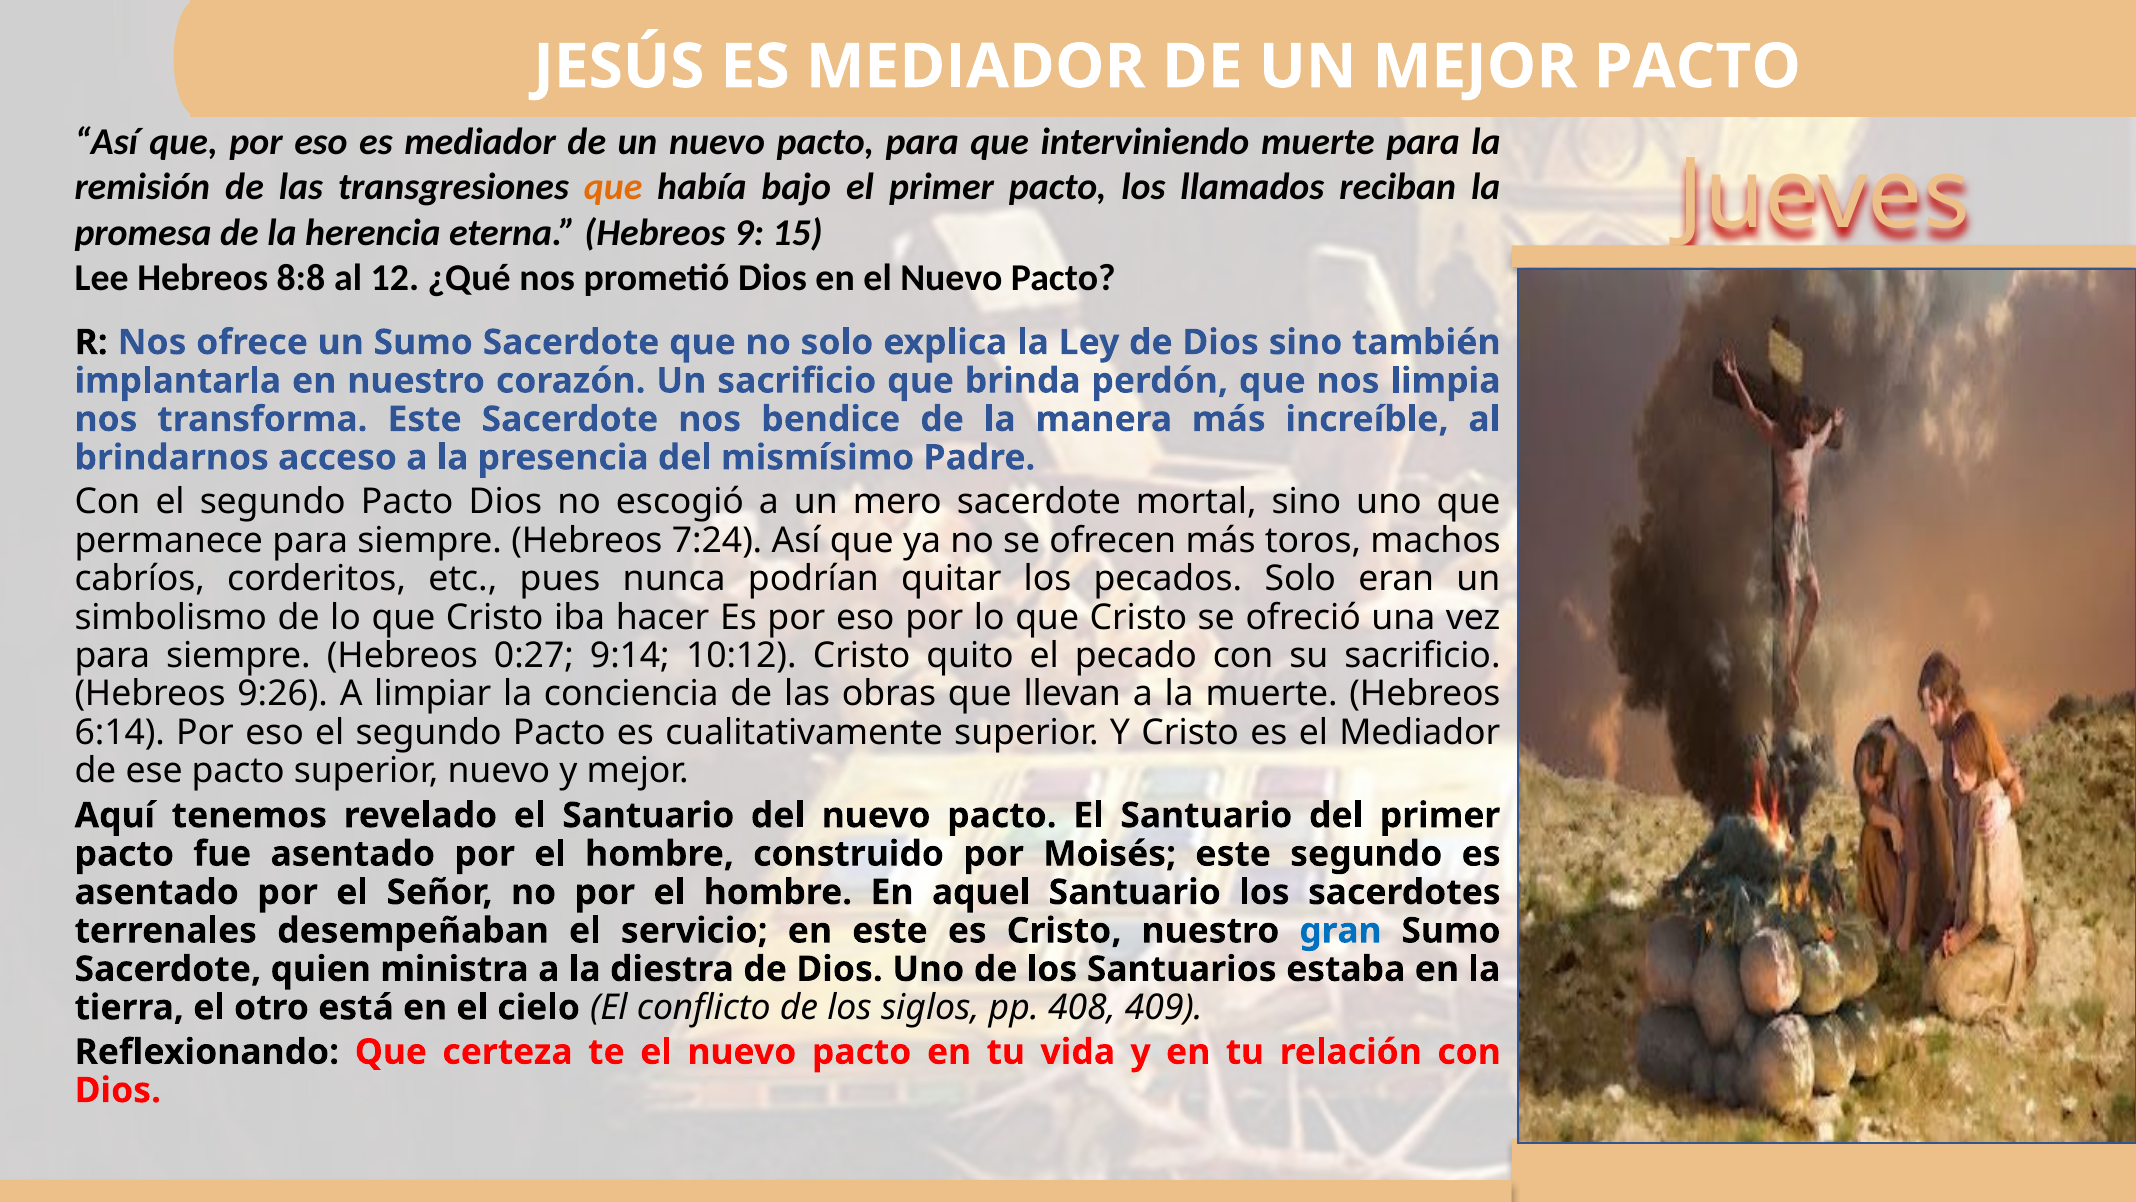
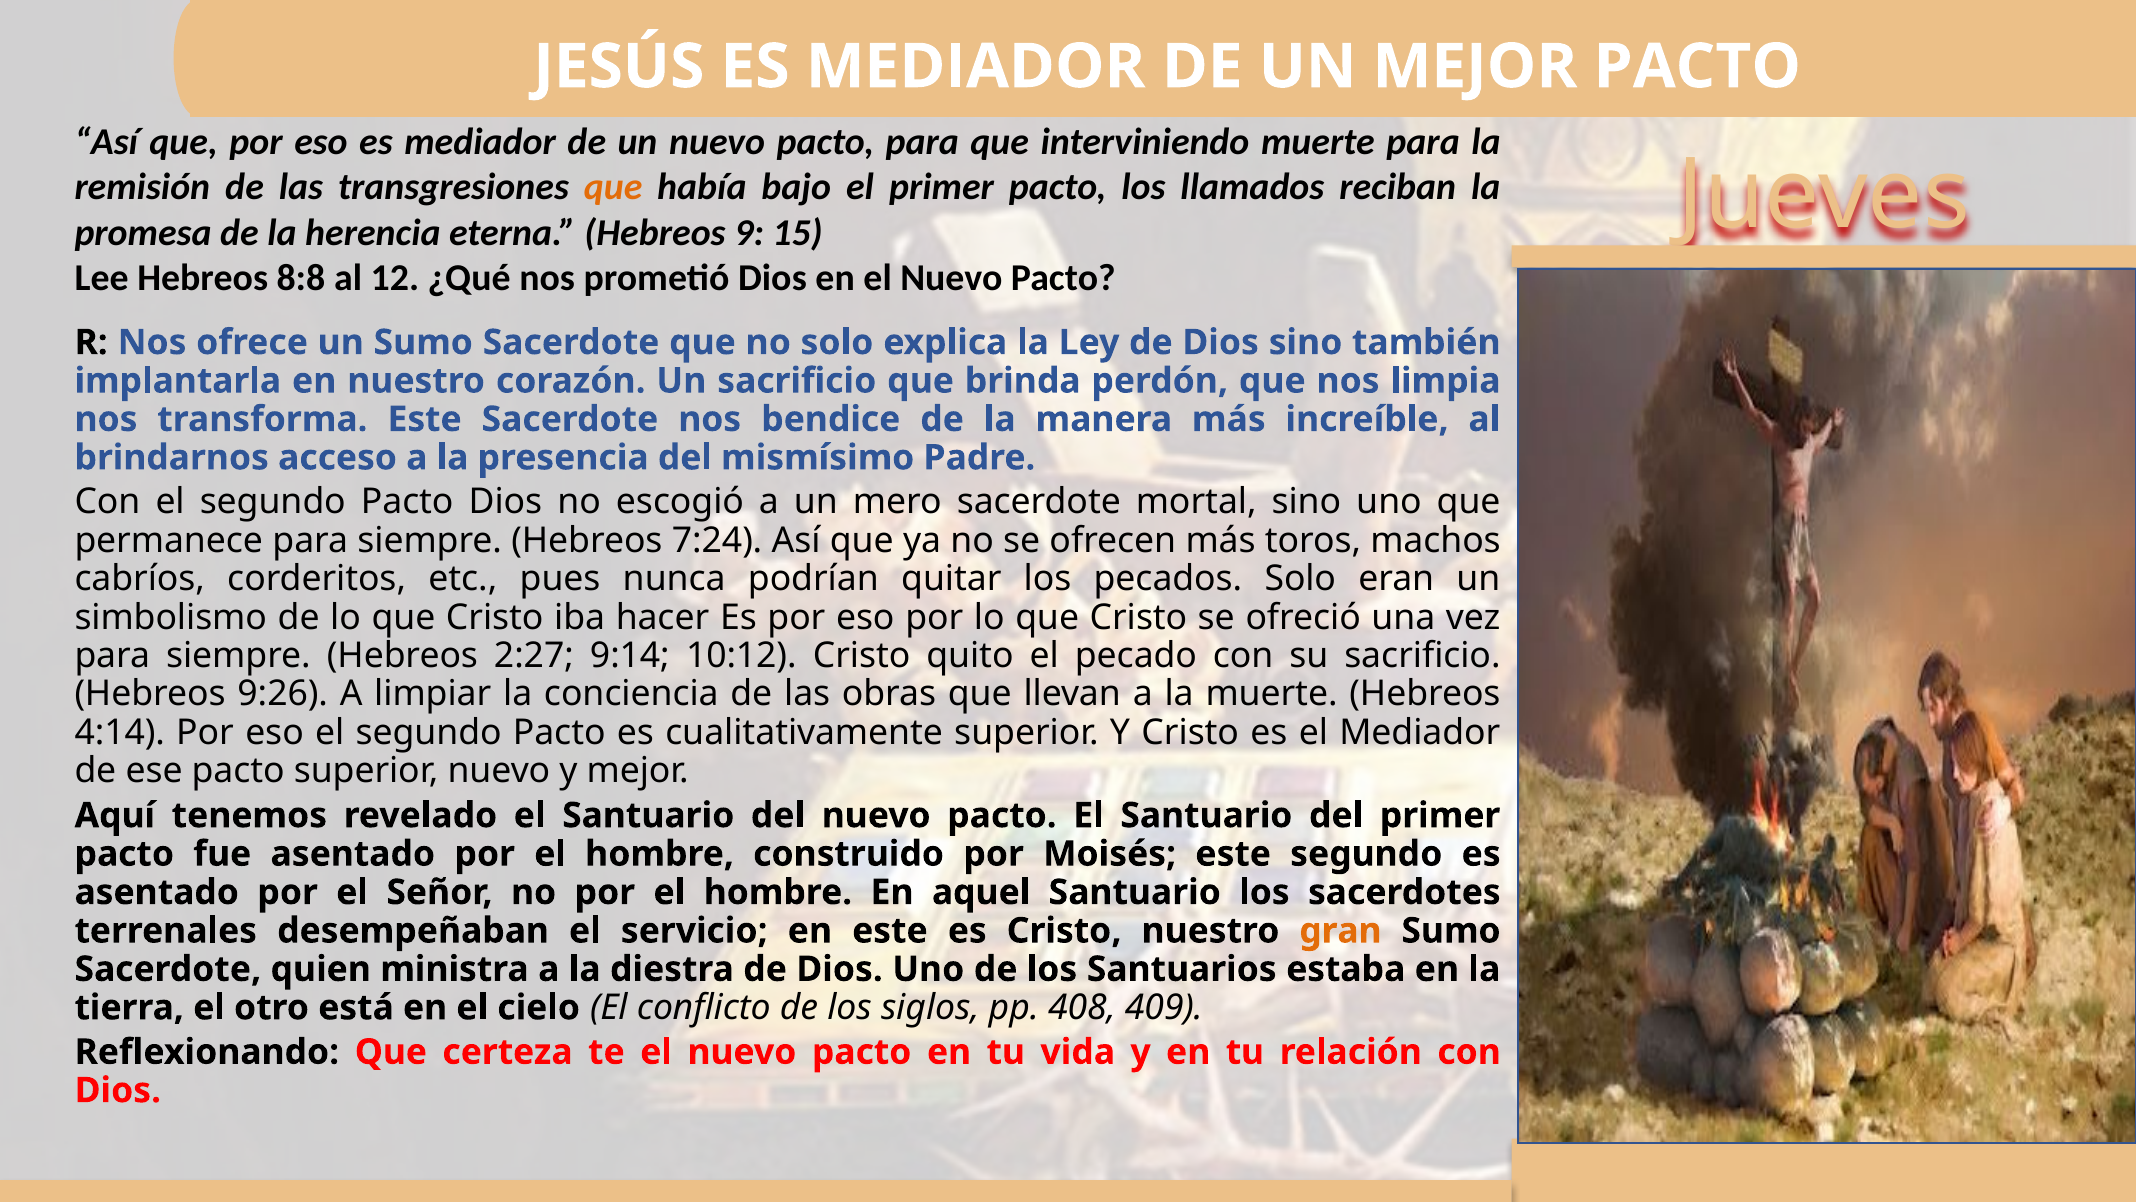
0:27: 0:27 -> 2:27 (534, 656)
6:14: 6:14 -> 4:14 (120, 732)
gran colour: blue -> orange (1340, 930)
